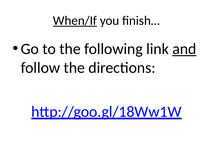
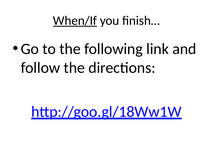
and underline: present -> none (184, 49)
